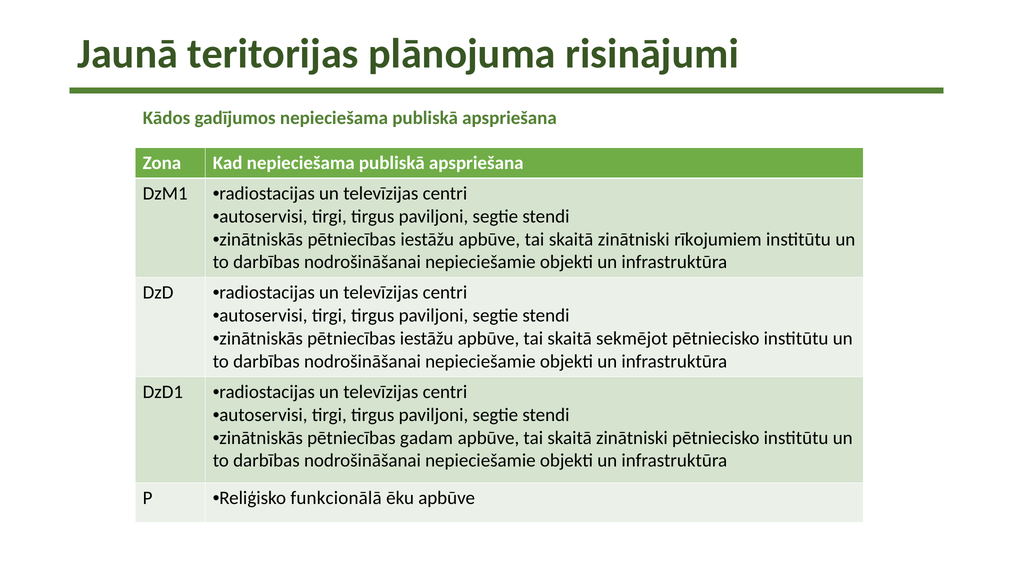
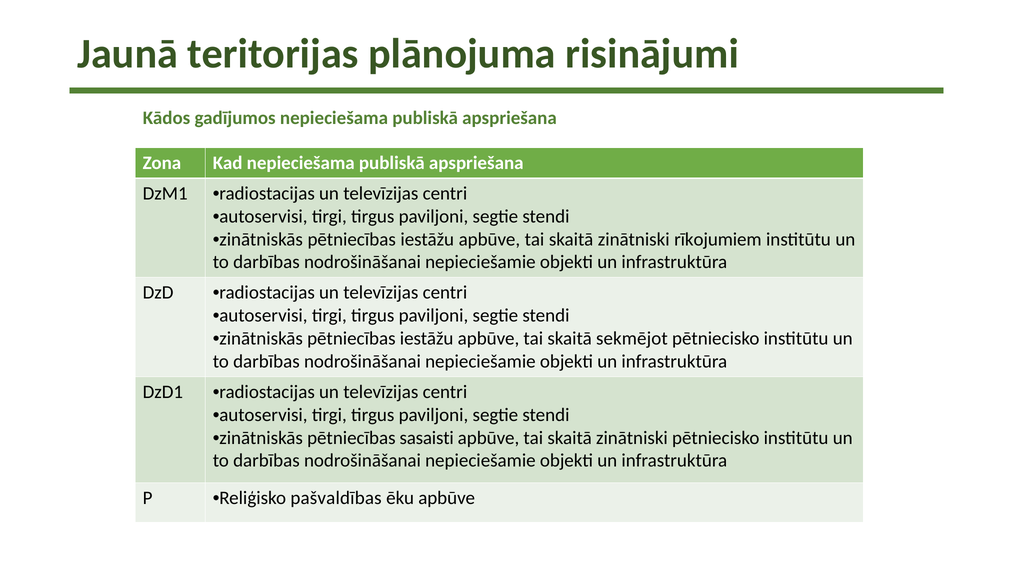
gadam: gadam -> sasaisti (427, 438)
funkcionālā: funkcionālā -> pašvaldības (336, 498)
